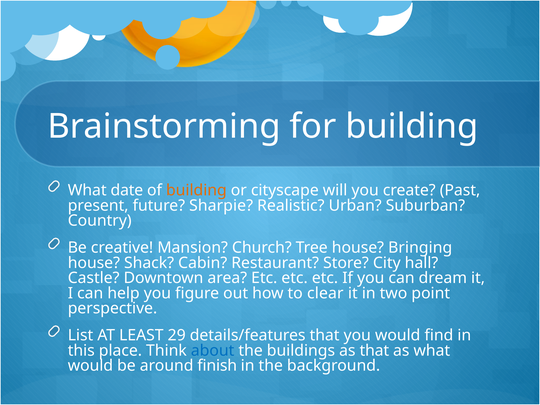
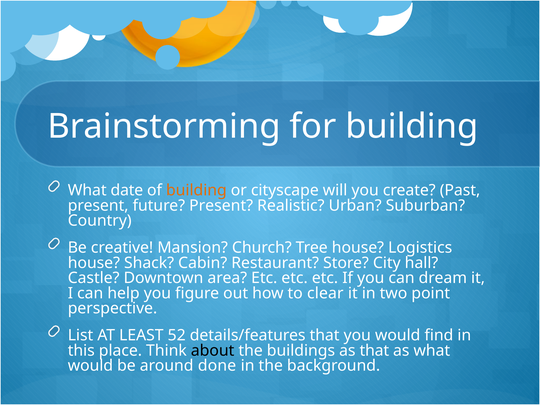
future Sharpie: Sharpie -> Present (221, 206)
Bringing: Bringing -> Logistics (420, 248)
29: 29 -> 52 (177, 335)
about colour: blue -> black (213, 350)
finish: finish -> done (217, 366)
